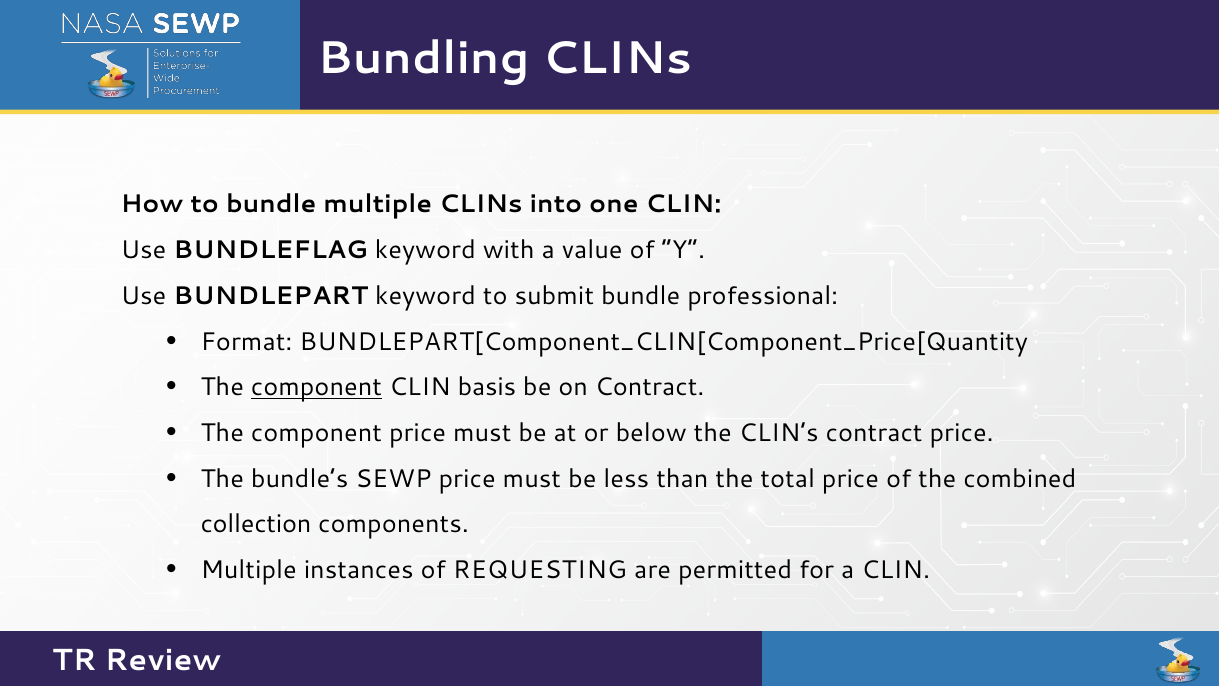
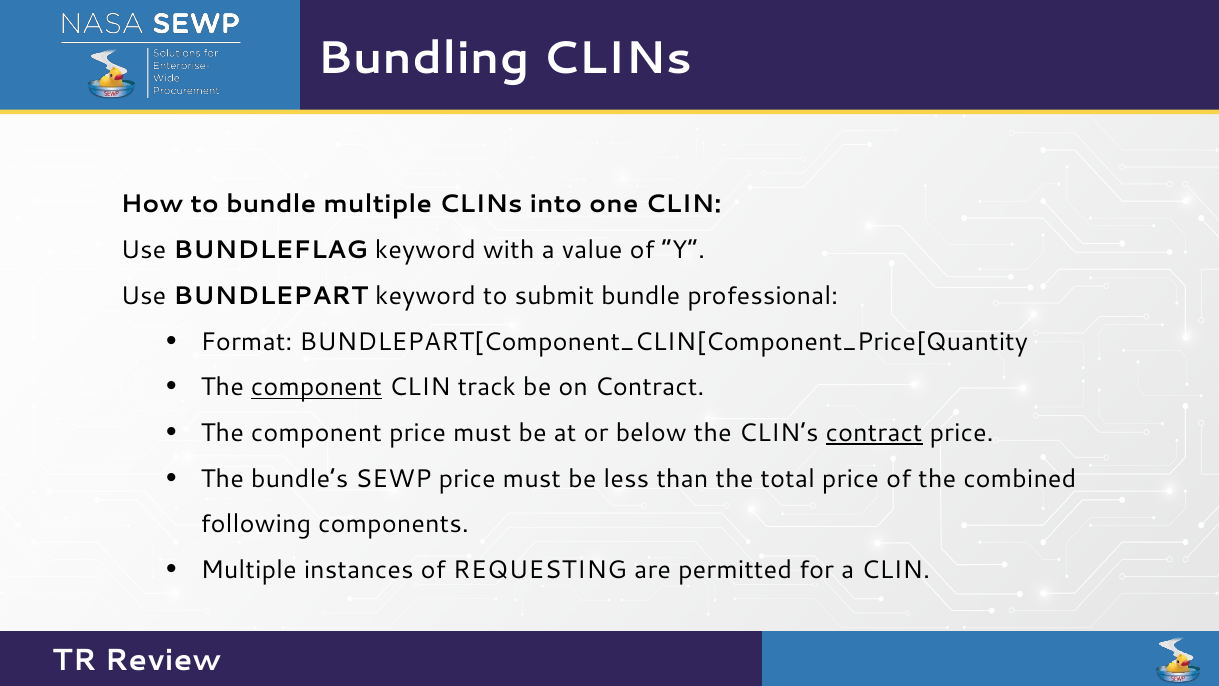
basis: basis -> track (487, 387)
contract underline: none -> present (874, 433)
collection: collection -> following (256, 524)
